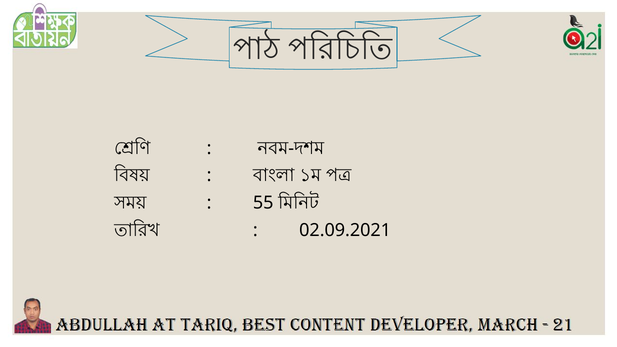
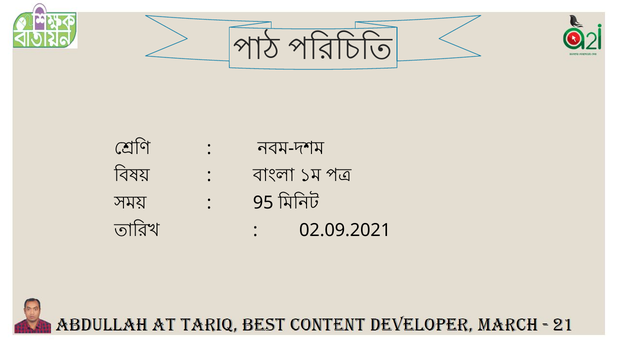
55: 55 -> 95 (263, 203)
